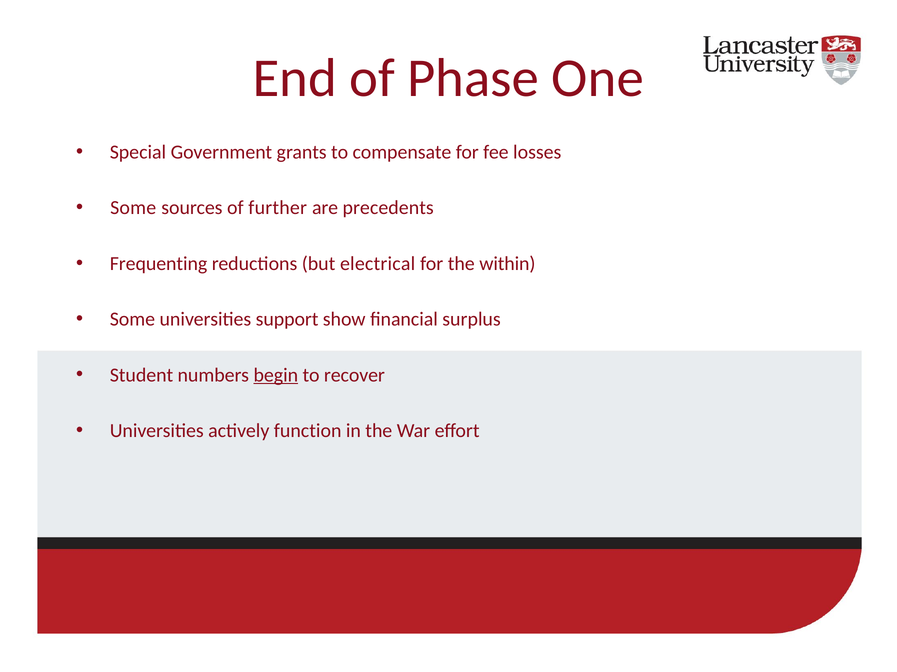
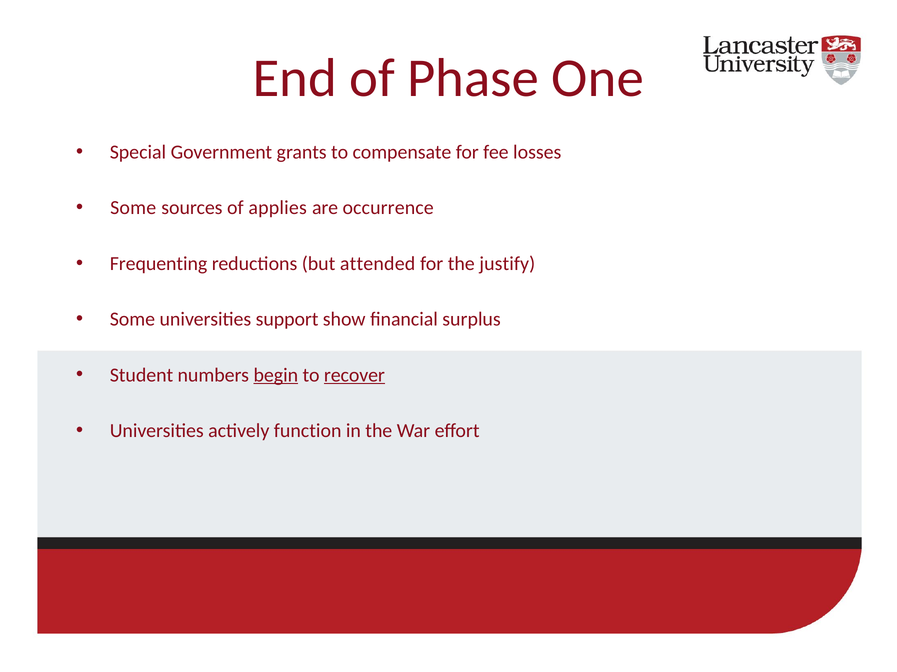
further: further -> applies (278, 208)
precedents: precedents -> occurrence (388, 208)
electrical: electrical -> attended (378, 264)
within: within -> justify (507, 264)
recover underline: none -> present (354, 375)
